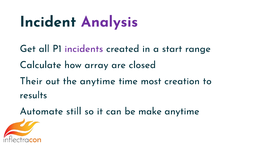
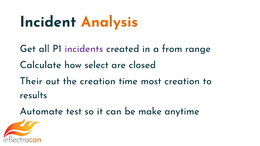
Analysis colour: purple -> orange (109, 22)
start: start -> from (172, 49)
array: array -> select (96, 65)
the anytime: anytime -> creation (98, 81)
still: still -> test (74, 111)
